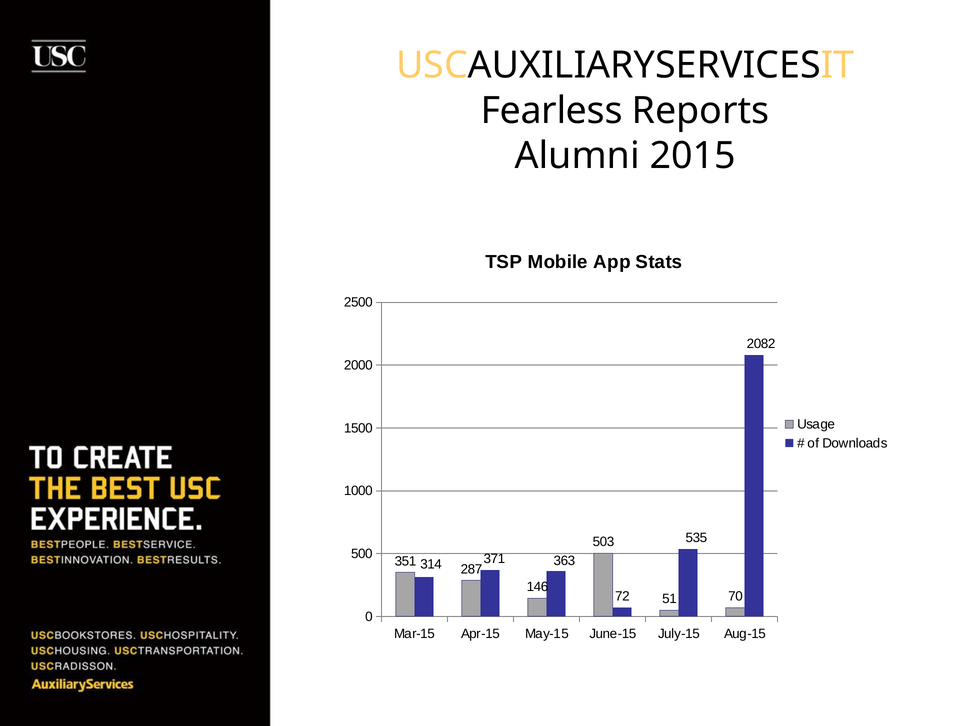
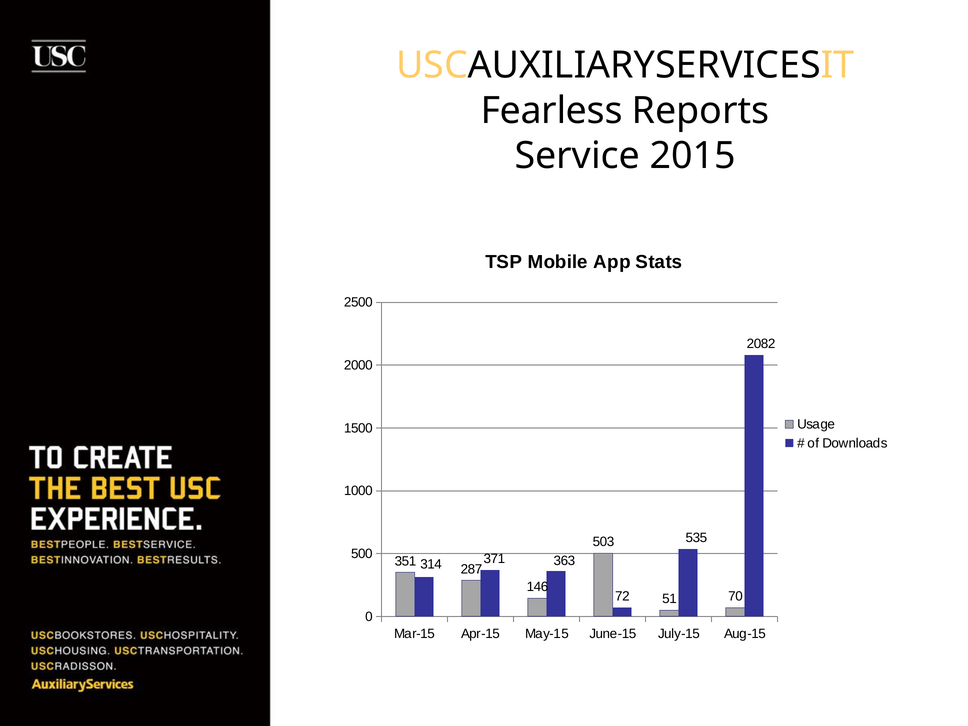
Alumni: Alumni -> Service (577, 156)
